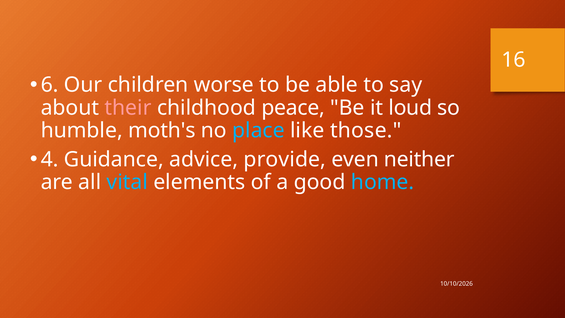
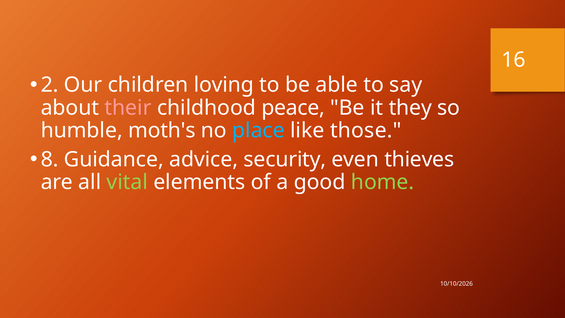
6: 6 -> 2 (50, 85)
worse: worse -> loving (224, 85)
loud: loud -> they (410, 108)
4: 4 -> 8 (50, 159)
provide: provide -> security (285, 159)
neither: neither -> thieves (419, 159)
vital colour: light blue -> light green (127, 182)
home colour: light blue -> light green (383, 182)
